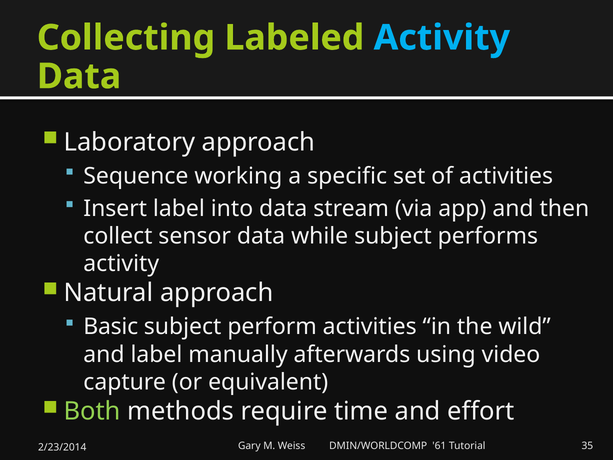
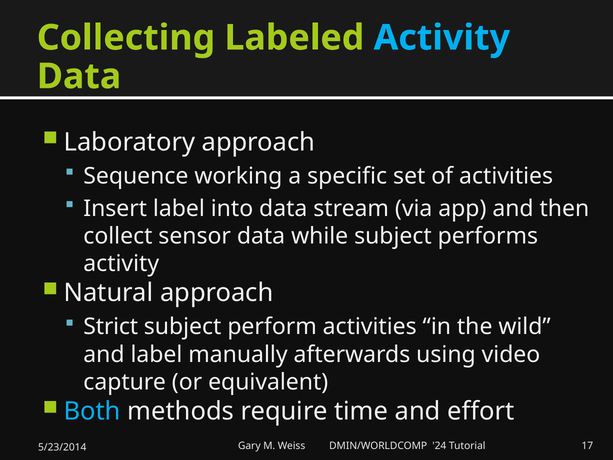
Basic: Basic -> Strict (111, 327)
Both colour: light green -> light blue (92, 411)
61: 61 -> 24 (439, 446)
35: 35 -> 17 (587, 446)
2/23/2014: 2/23/2014 -> 5/23/2014 (62, 447)
